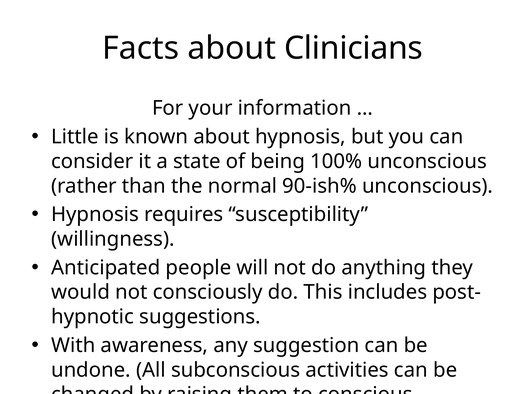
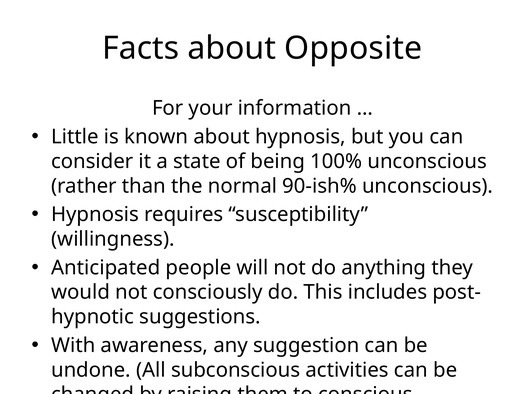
Clinicians: Clinicians -> Opposite (353, 48)
